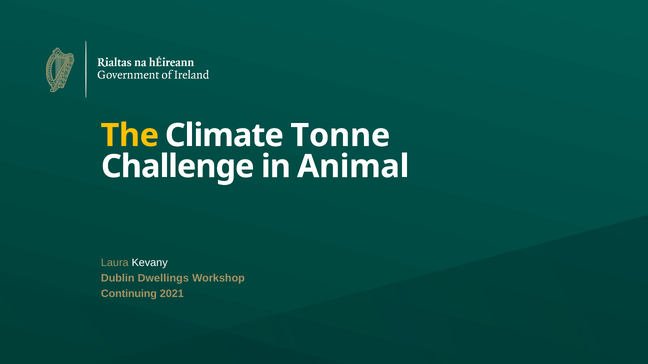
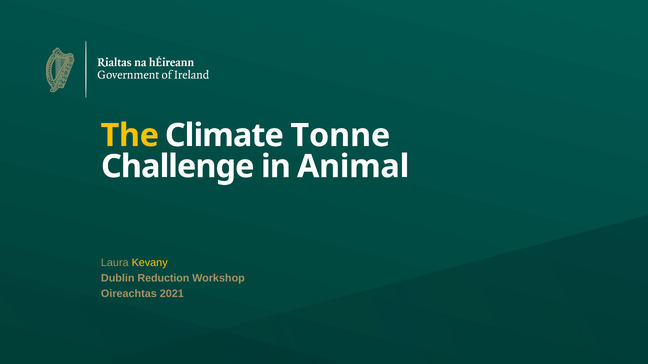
Kevany colour: white -> yellow (150, 263)
Dwellings: Dwellings -> Reduction (163, 279)
Continuing: Continuing -> Oireachtas (129, 294)
